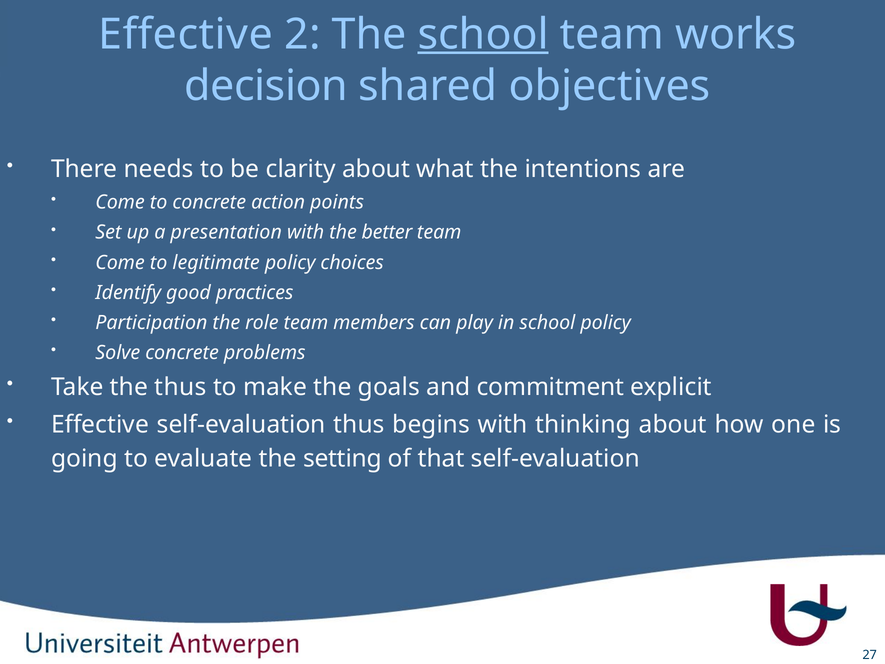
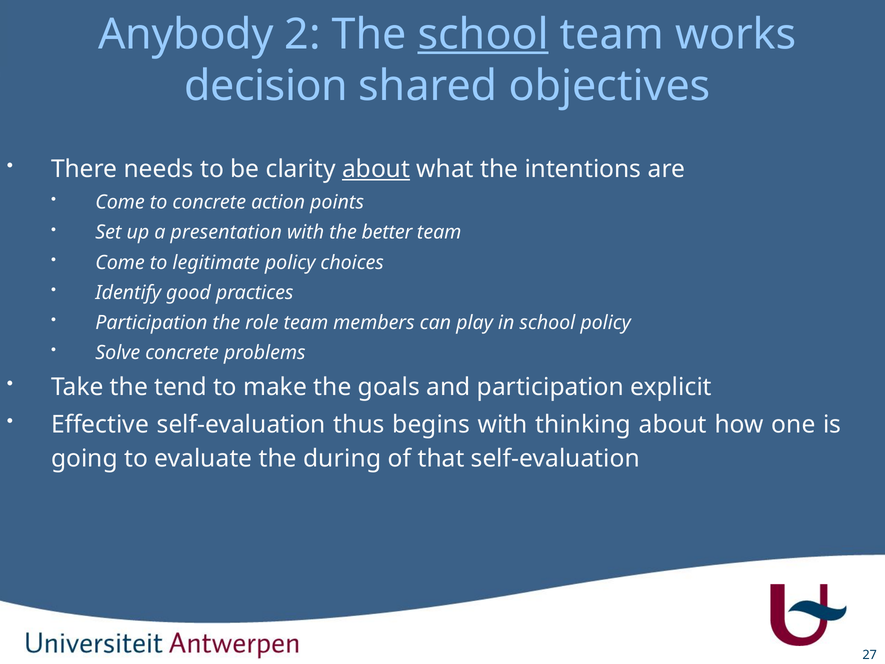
Effective: Effective -> Anybody (186, 34)
about underline: none -> present (376, 169)
the thus: thus -> tend (181, 387)
and commitment: commitment -> participation (550, 387)
setting: setting -> during (342, 458)
